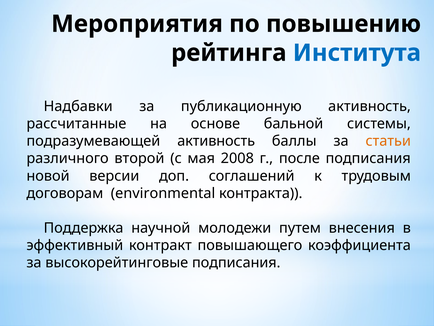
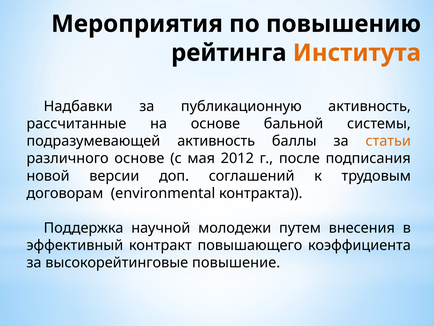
Института colour: blue -> orange (357, 53)
различного второй: второй -> основе (139, 158)
2008: 2008 -> 2012 (237, 158)
высокорейтинговые подписания: подписания -> повышение (236, 262)
